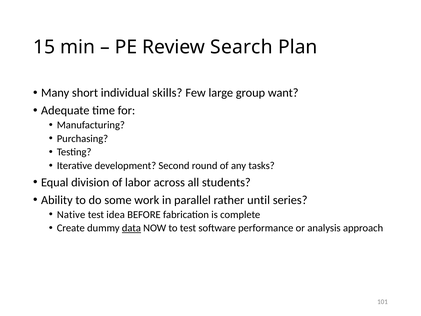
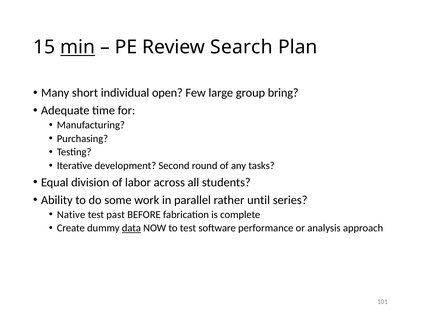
min underline: none -> present (78, 47)
skills: skills -> open (167, 93)
want: want -> bring (283, 93)
idea: idea -> past (116, 214)
